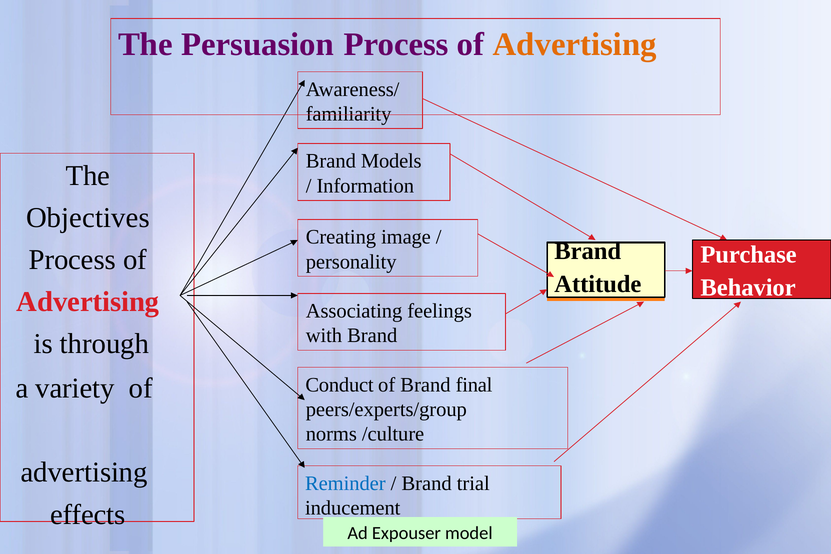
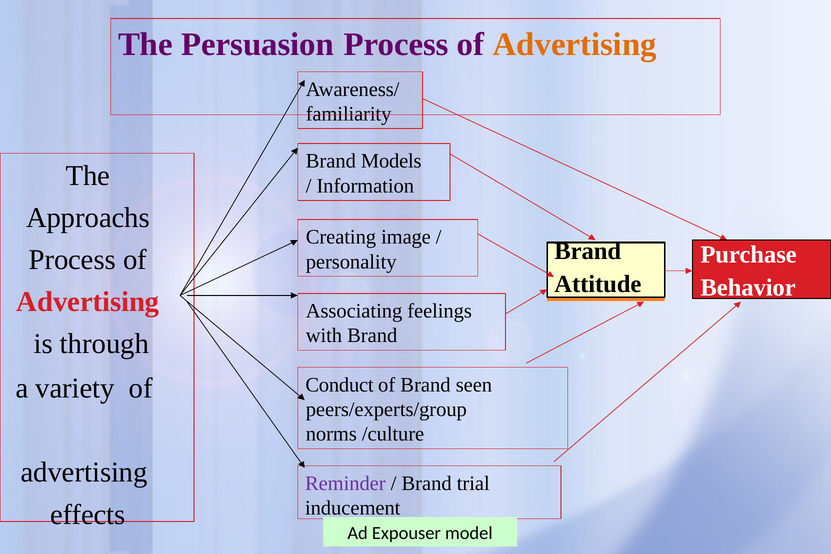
Objectives: Objectives -> Approachs (88, 218)
final: final -> seen (474, 385)
Reminder colour: blue -> purple (345, 483)
